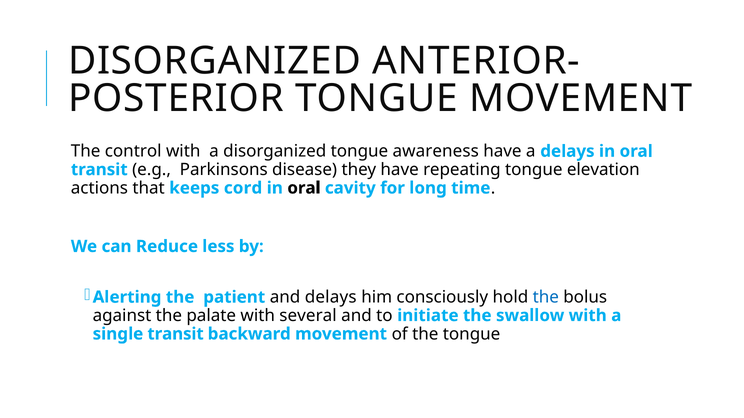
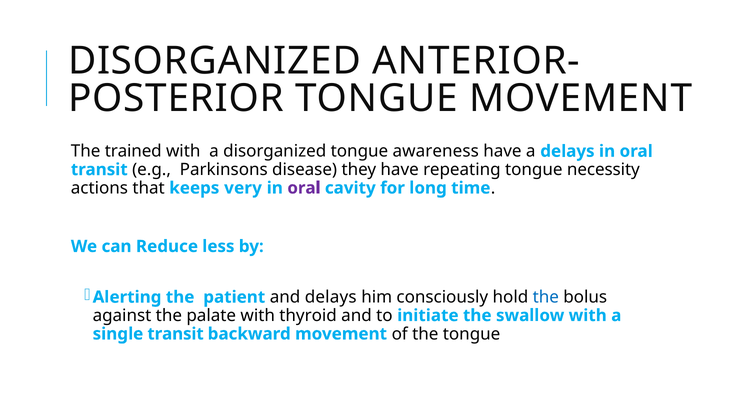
control: control -> trained (133, 151)
elevation: elevation -> necessity (603, 170)
cord: cord -> very (243, 188)
oral colour: black -> purple (304, 188)
several: several -> thyroid (308, 316)
